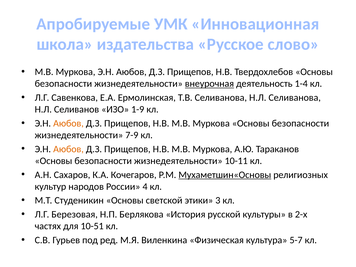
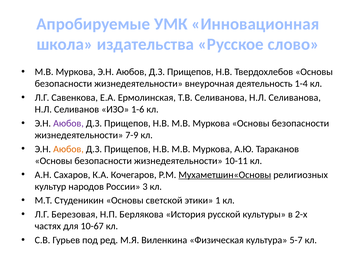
внеурочная underline: present -> none (209, 84)
1-9: 1-9 -> 1-6 (138, 109)
Аюбов colour: orange -> purple (68, 123)
4: 4 -> 3 (145, 187)
3: 3 -> 1 (218, 200)
10-51: 10-51 -> 10-67 (92, 226)
